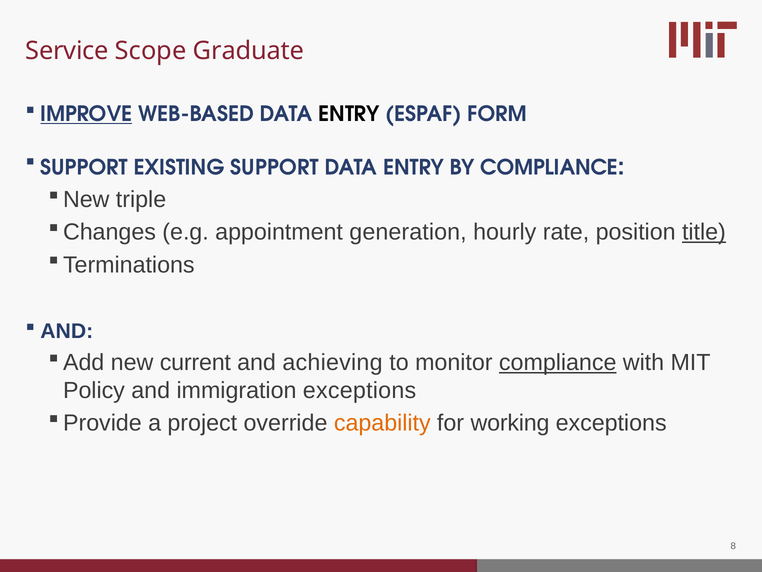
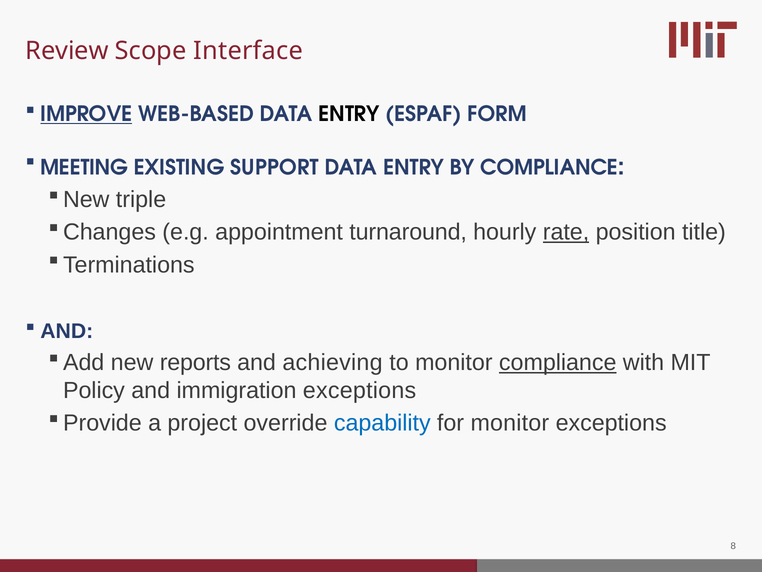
Service: Service -> Review (67, 51)
Graduate: Graduate -> Interface (248, 51)
SUPPORT: SUPPORT -> MEETING (84, 167)
generation: generation -> turnaround (408, 232)
rate underline: none -> present (566, 232)
title underline: present -> none (704, 232)
current: current -> reports (195, 362)
capability colour: orange -> blue (382, 423)
for working: working -> monitor (510, 423)
